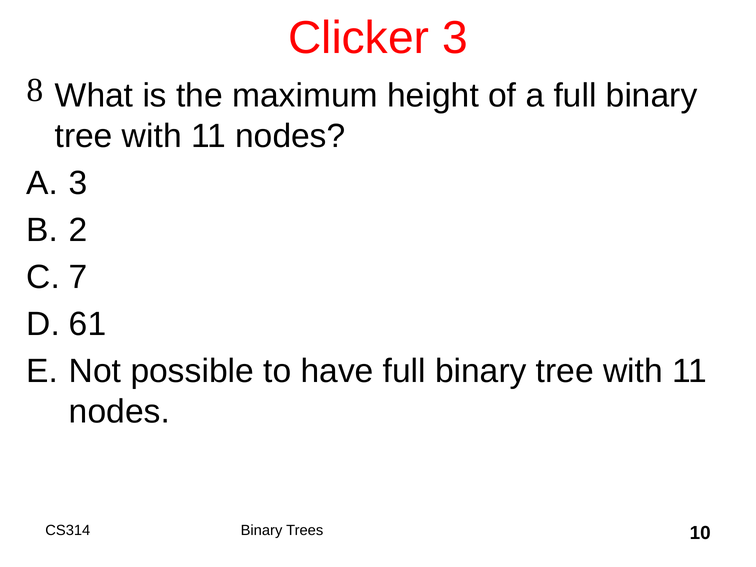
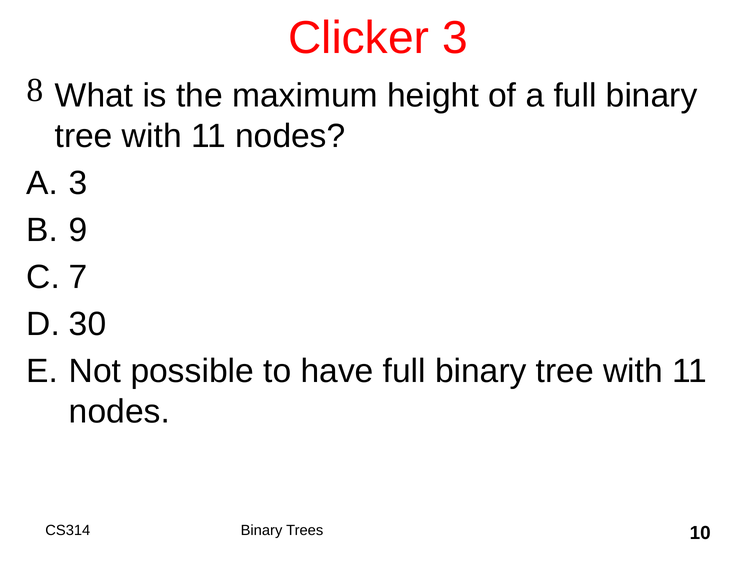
2: 2 -> 9 (78, 230)
61: 61 -> 30 (88, 324)
